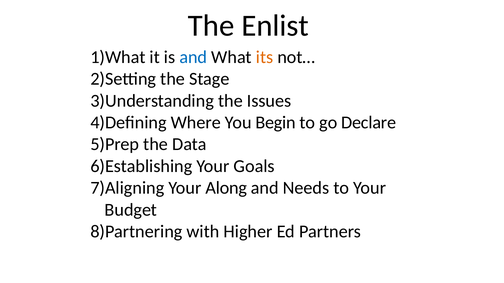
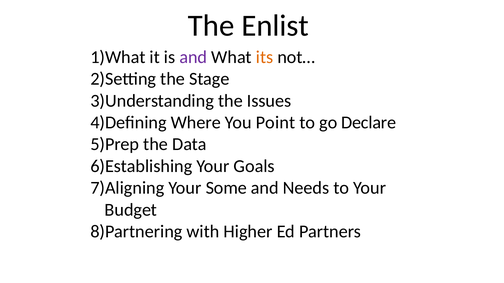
and colour: blue -> purple (193, 57)
Begin: Begin -> Point (275, 123)
Along: Along -> Some (226, 188)
